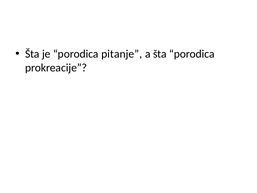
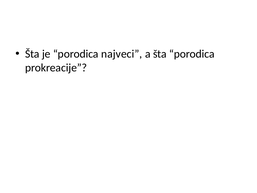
pitanje: pitanje -> najveci (122, 54)
